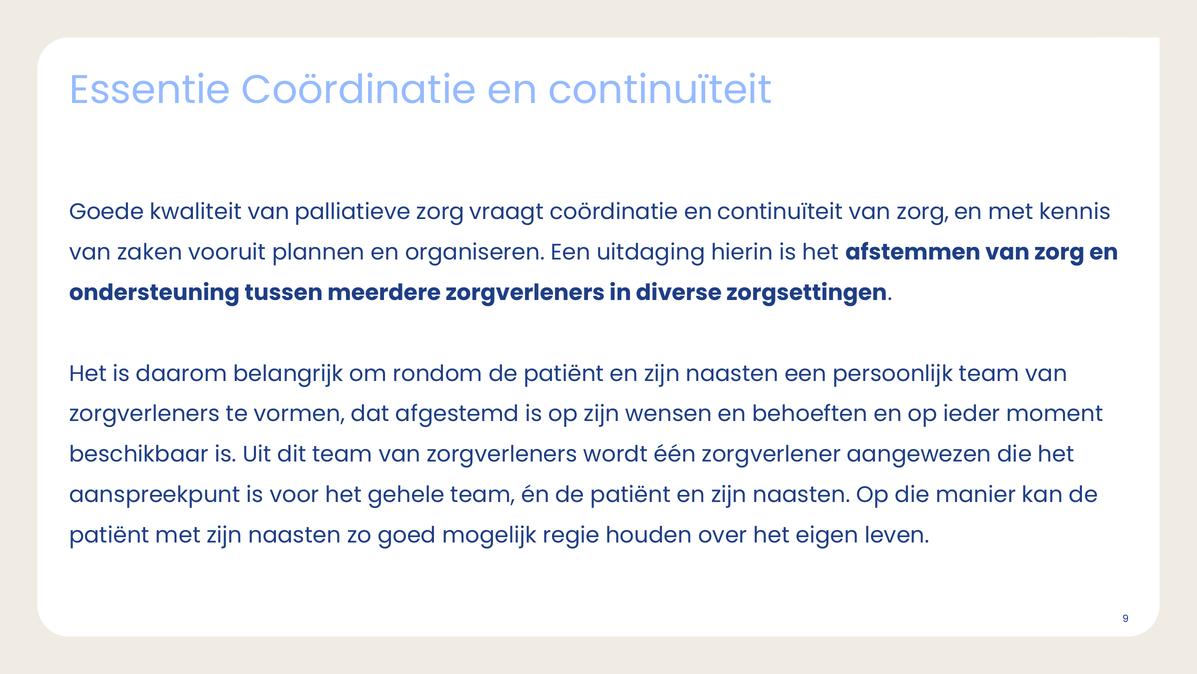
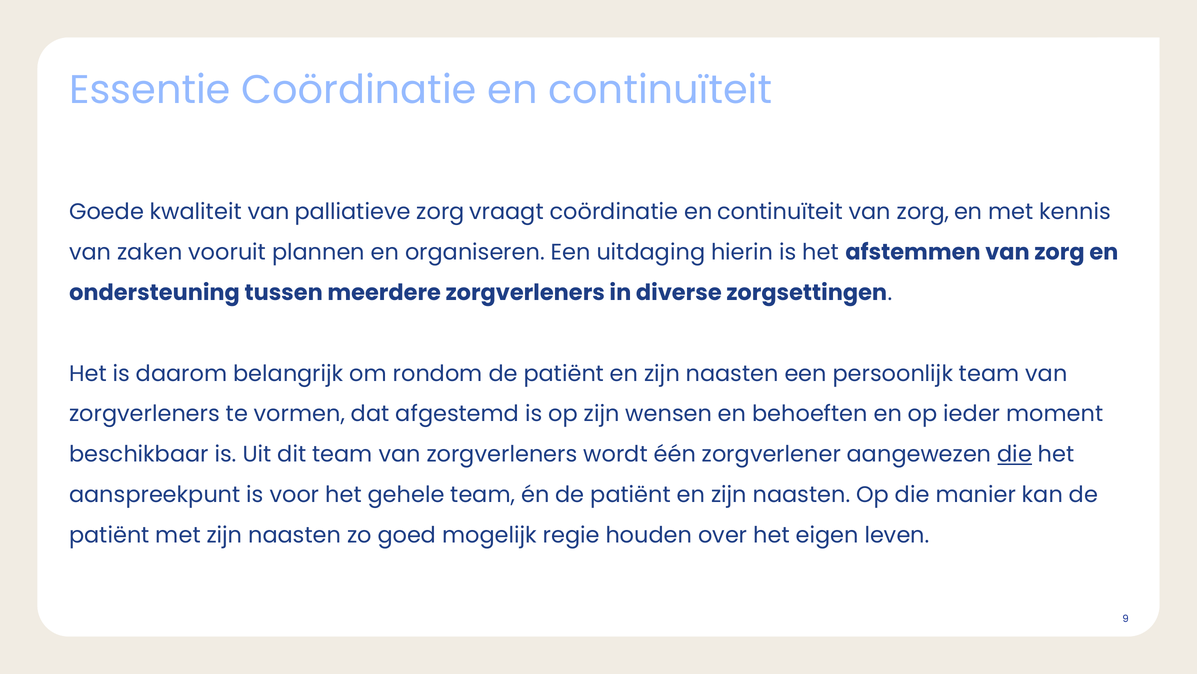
die underline: none -> present (1015, 454)
